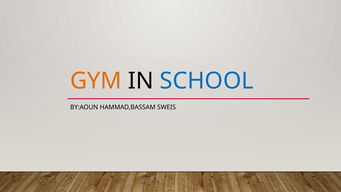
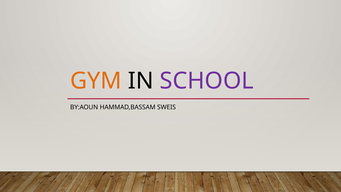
SCHOOL colour: blue -> purple (207, 81)
